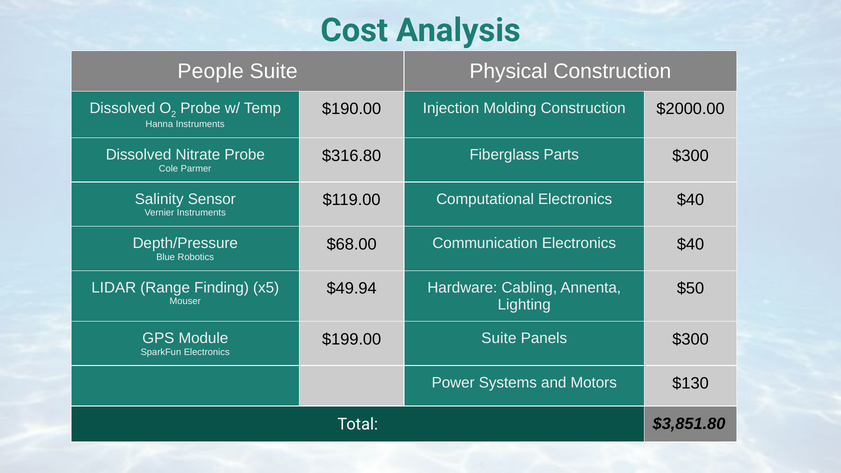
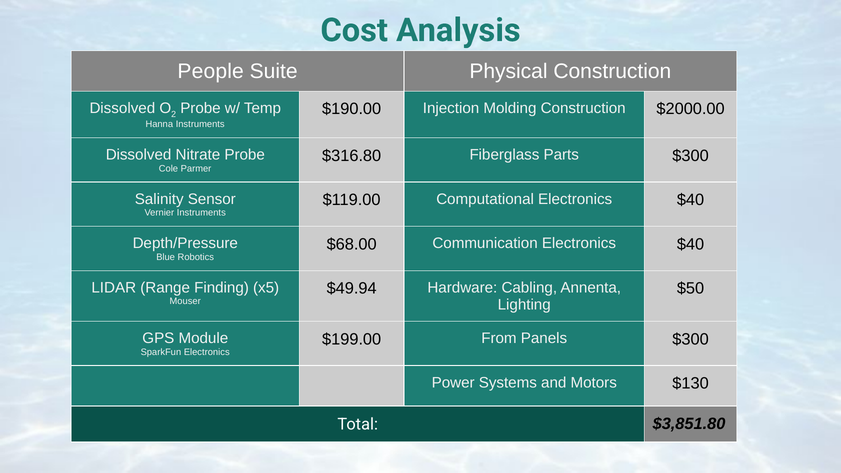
$199.00 Suite: Suite -> From (499, 338)
